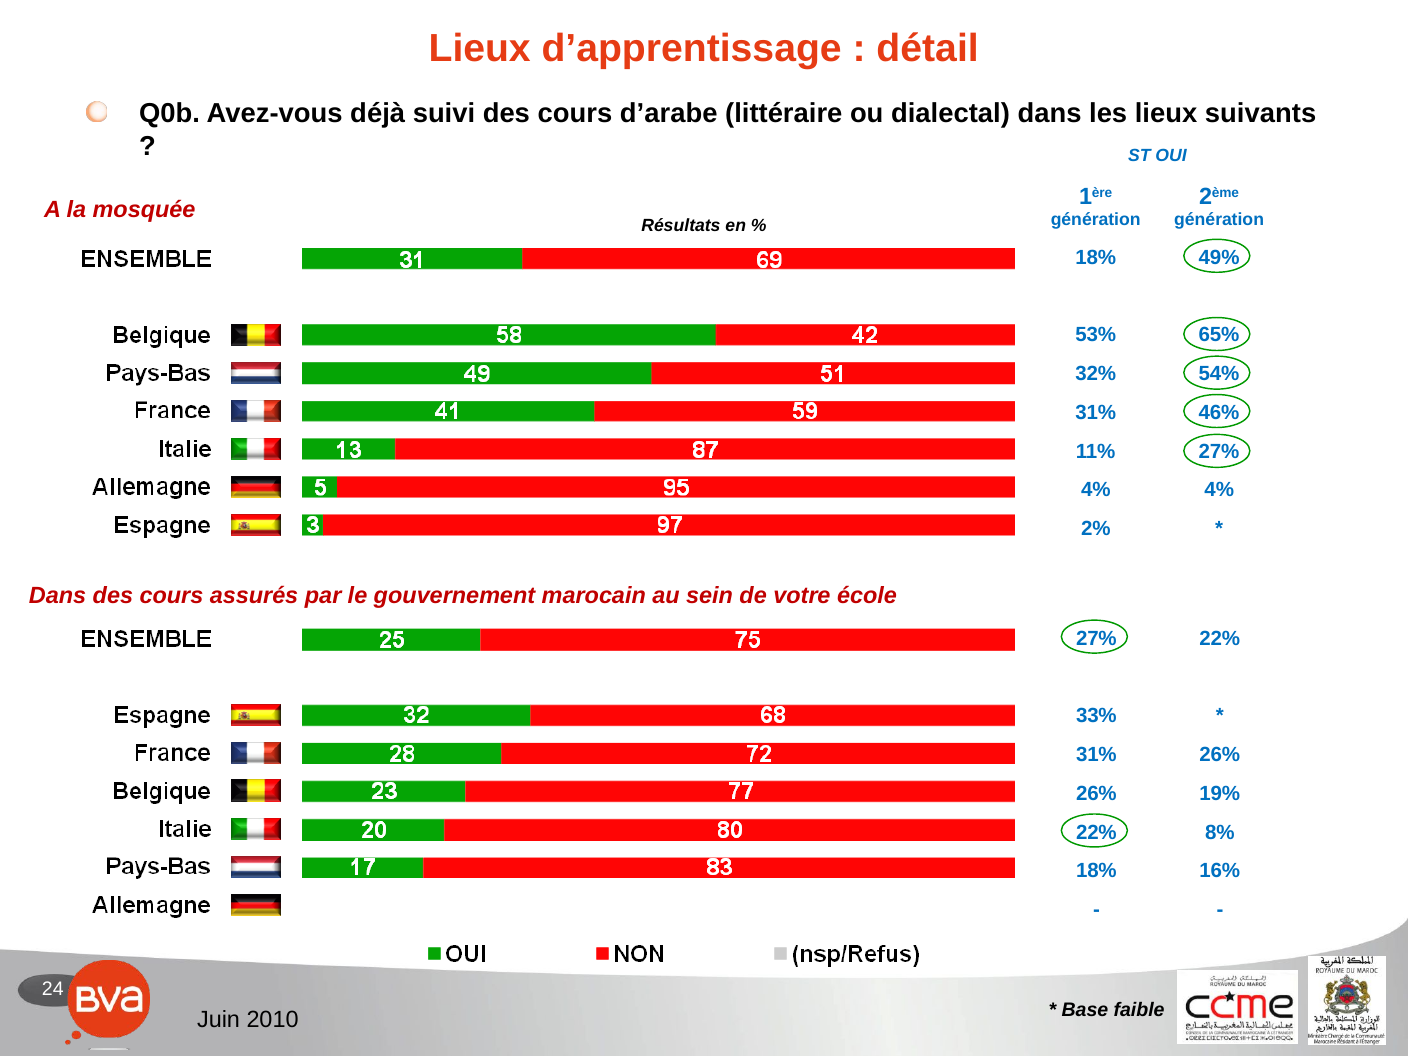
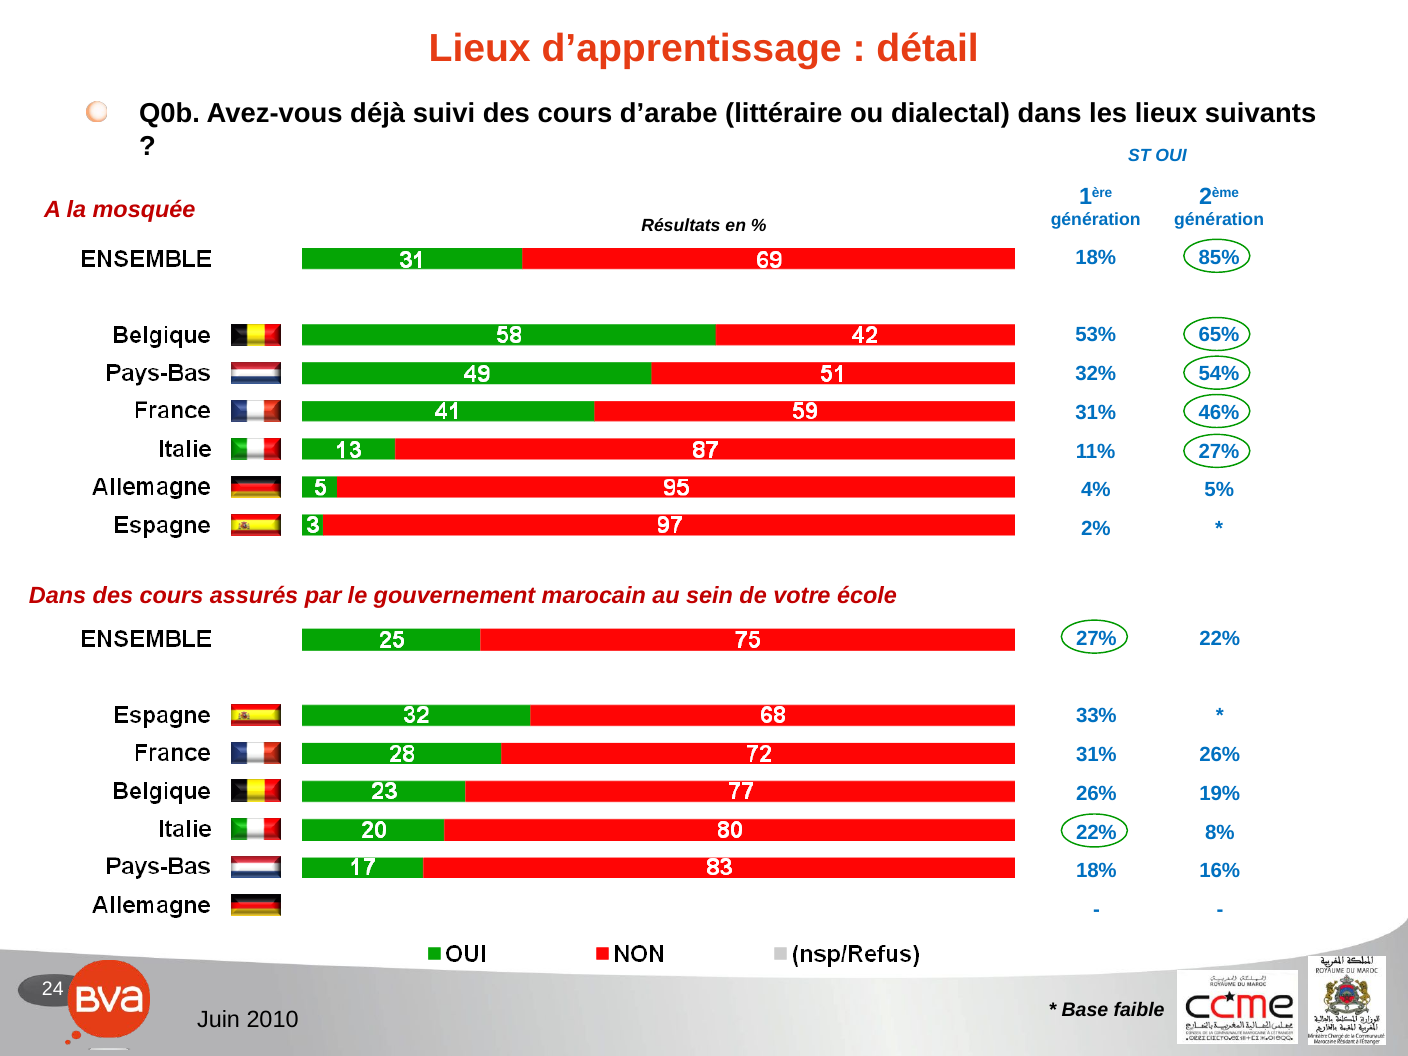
49%: 49% -> 85% (1219, 258)
4% 4%: 4% -> 5% (1219, 490)
